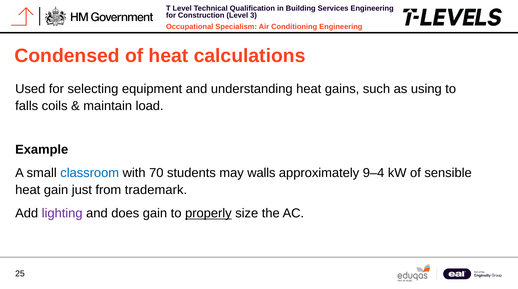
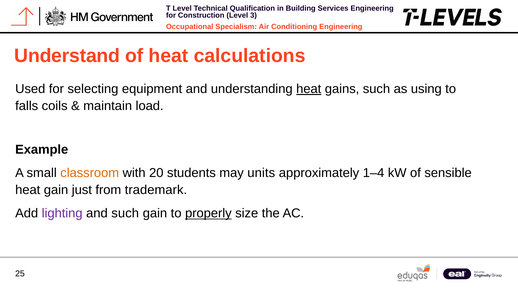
Condensed: Condensed -> Understand (67, 56)
heat underline: none -> present (309, 89)
classroom colour: blue -> orange (90, 173)
70: 70 -> 20 (156, 173)
walls: walls -> units (261, 173)
9–4: 9–4 -> 1–4 (374, 173)
and does: does -> such (125, 214)
